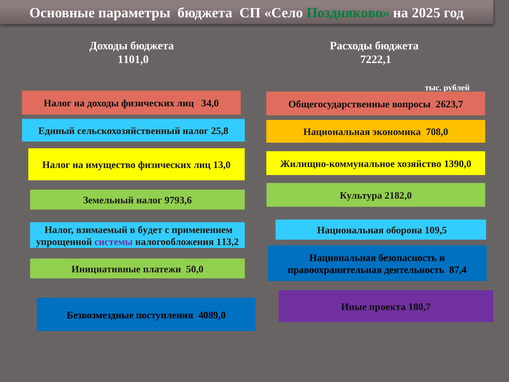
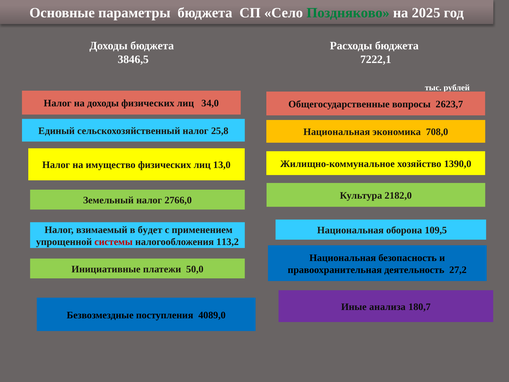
1101,0: 1101,0 -> 3846,5 (133, 59)
9793,6: 9793,6 -> 2766,0 (178, 200)
системы colour: purple -> red (114, 242)
87,4: 87,4 -> 27,2 (458, 270)
проекта: проекта -> анализа (387, 307)
